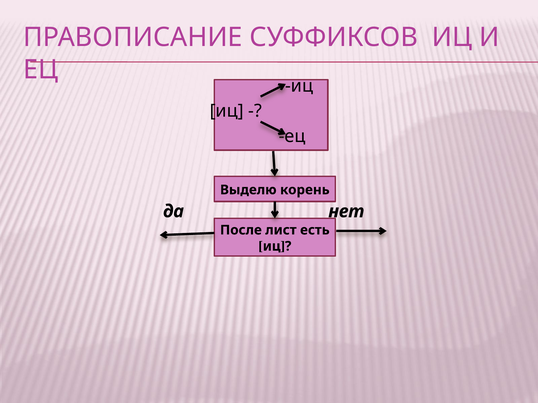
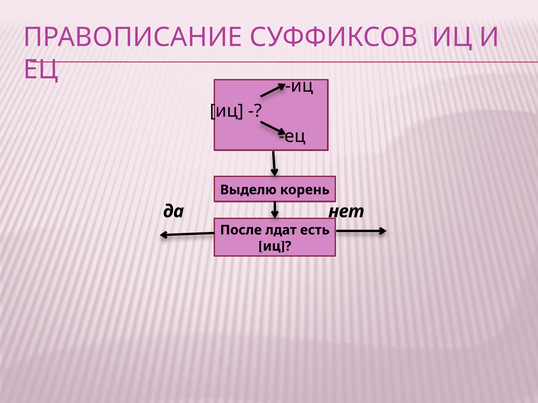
лист: лист -> лдат (281, 230)
